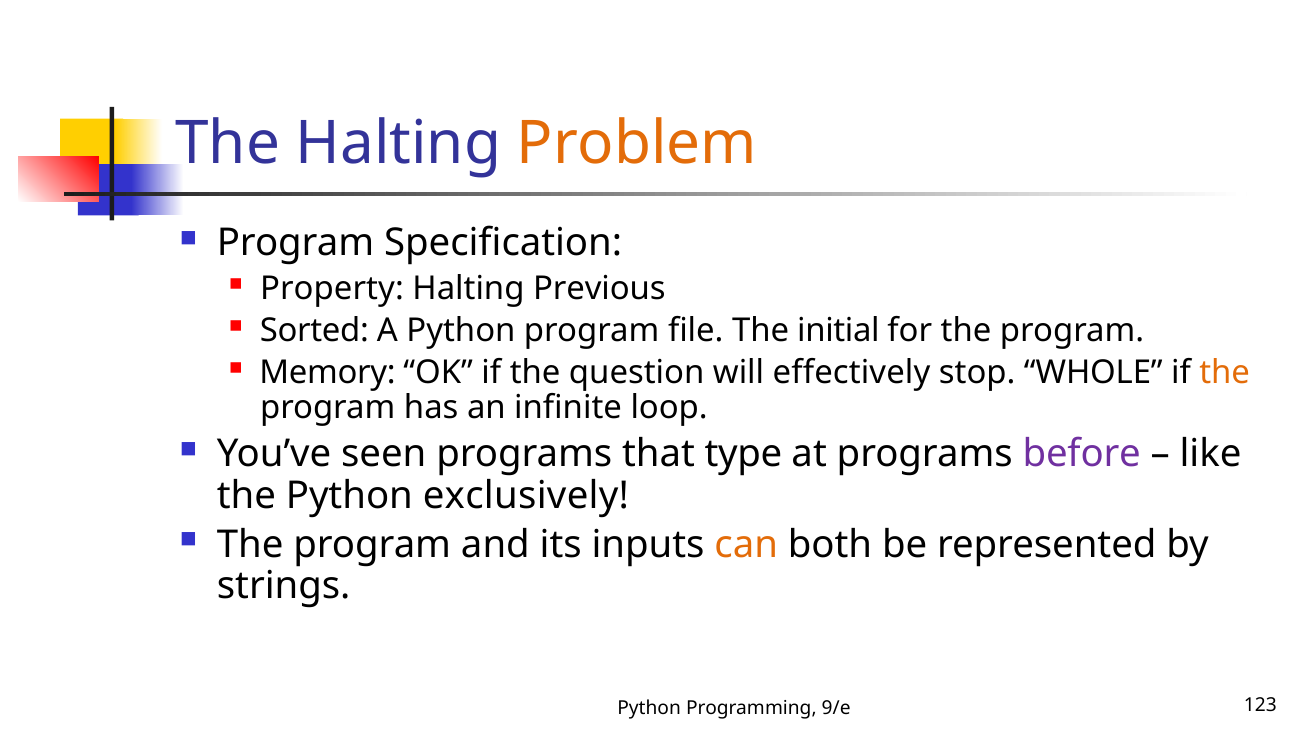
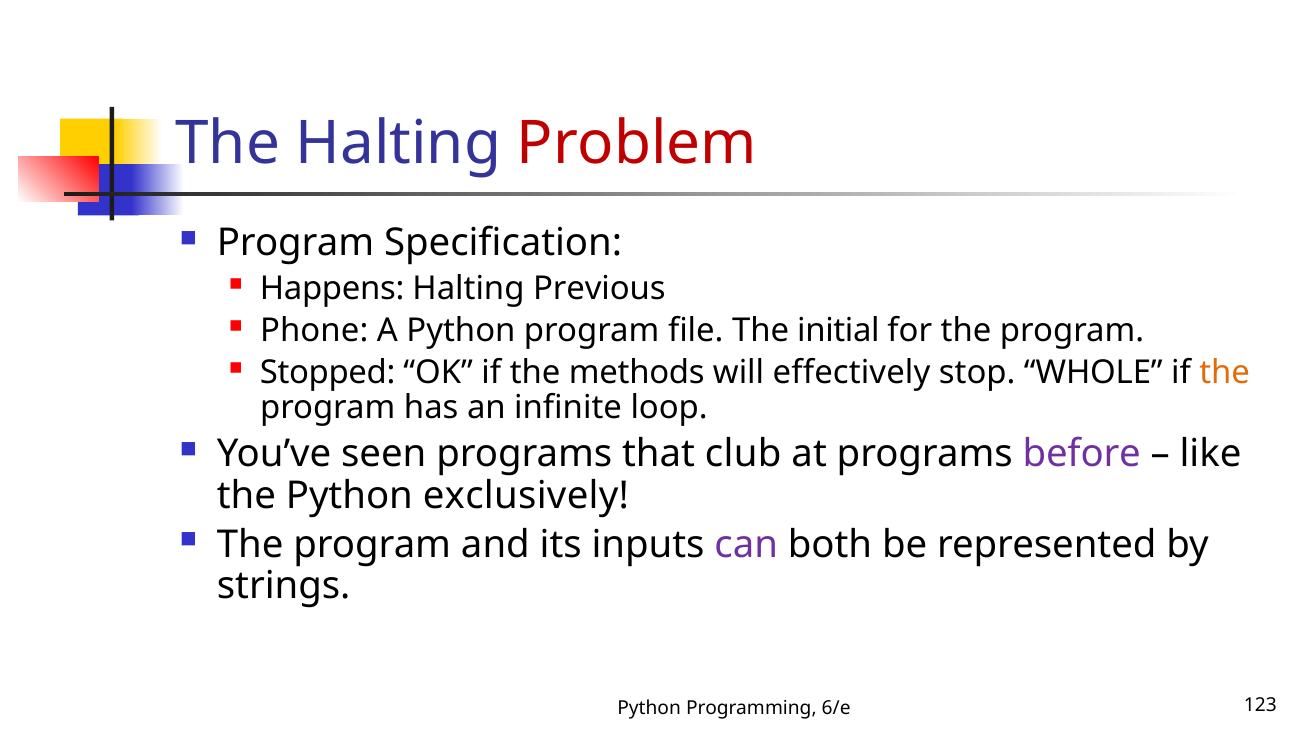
Problem colour: orange -> red (637, 144)
Property: Property -> Happens (332, 288)
Sorted: Sorted -> Phone (314, 330)
Memory: Memory -> Stopped (328, 372)
question: question -> methods (637, 372)
type: type -> club (743, 454)
can colour: orange -> purple (746, 544)
9/e: 9/e -> 6/e (836, 708)
